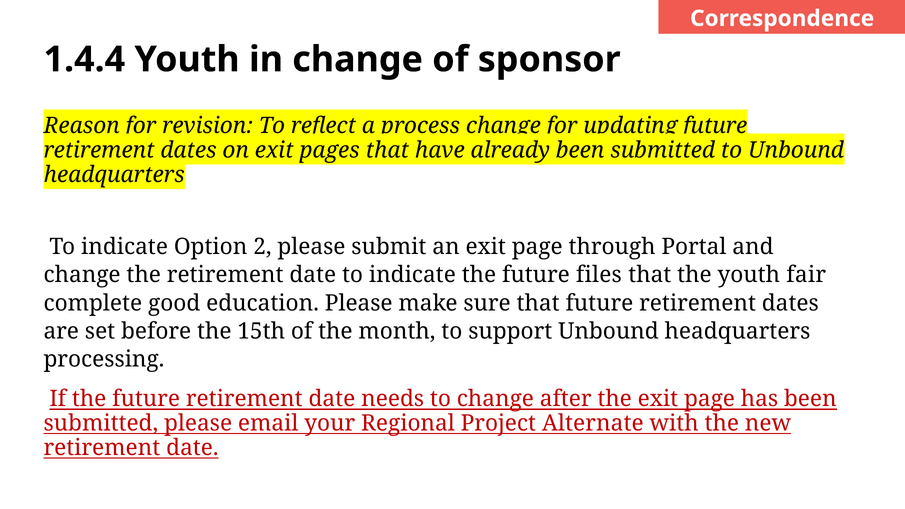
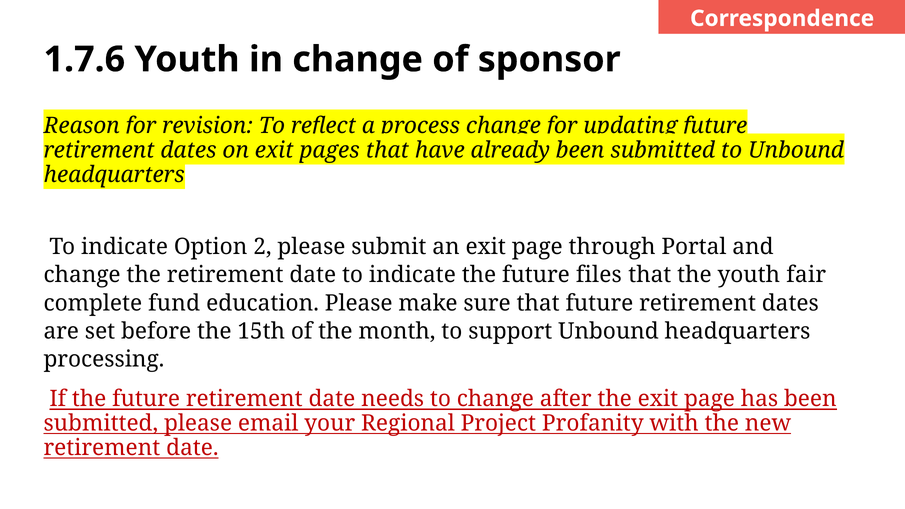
1.4.4: 1.4.4 -> 1.7.6 (84, 59)
good: good -> fund (174, 303)
Alternate: Alternate -> Profanity (593, 423)
